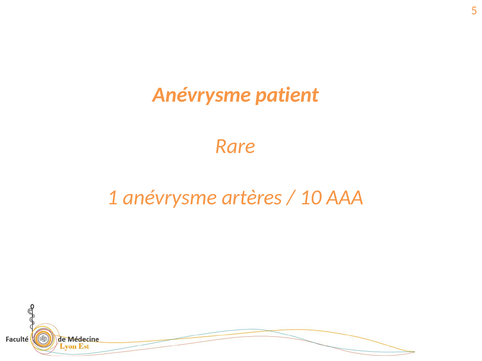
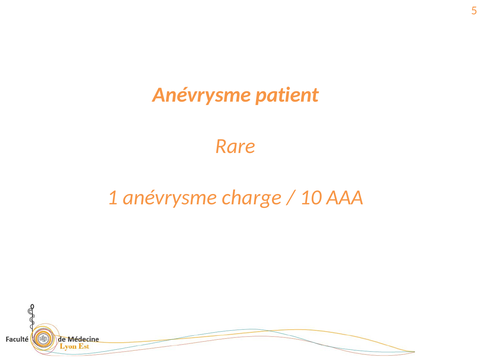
artères: artères -> charge (252, 198)
